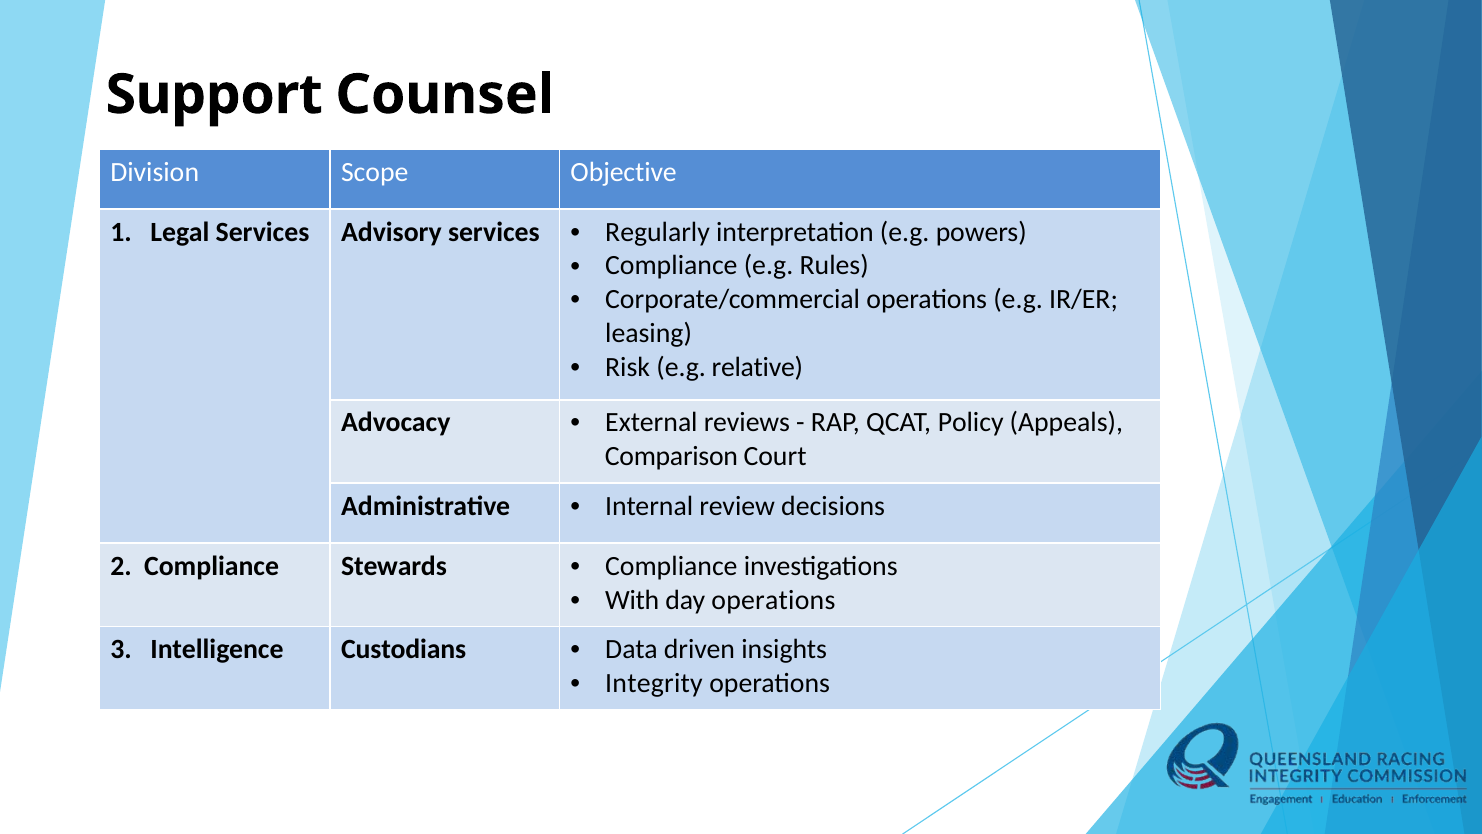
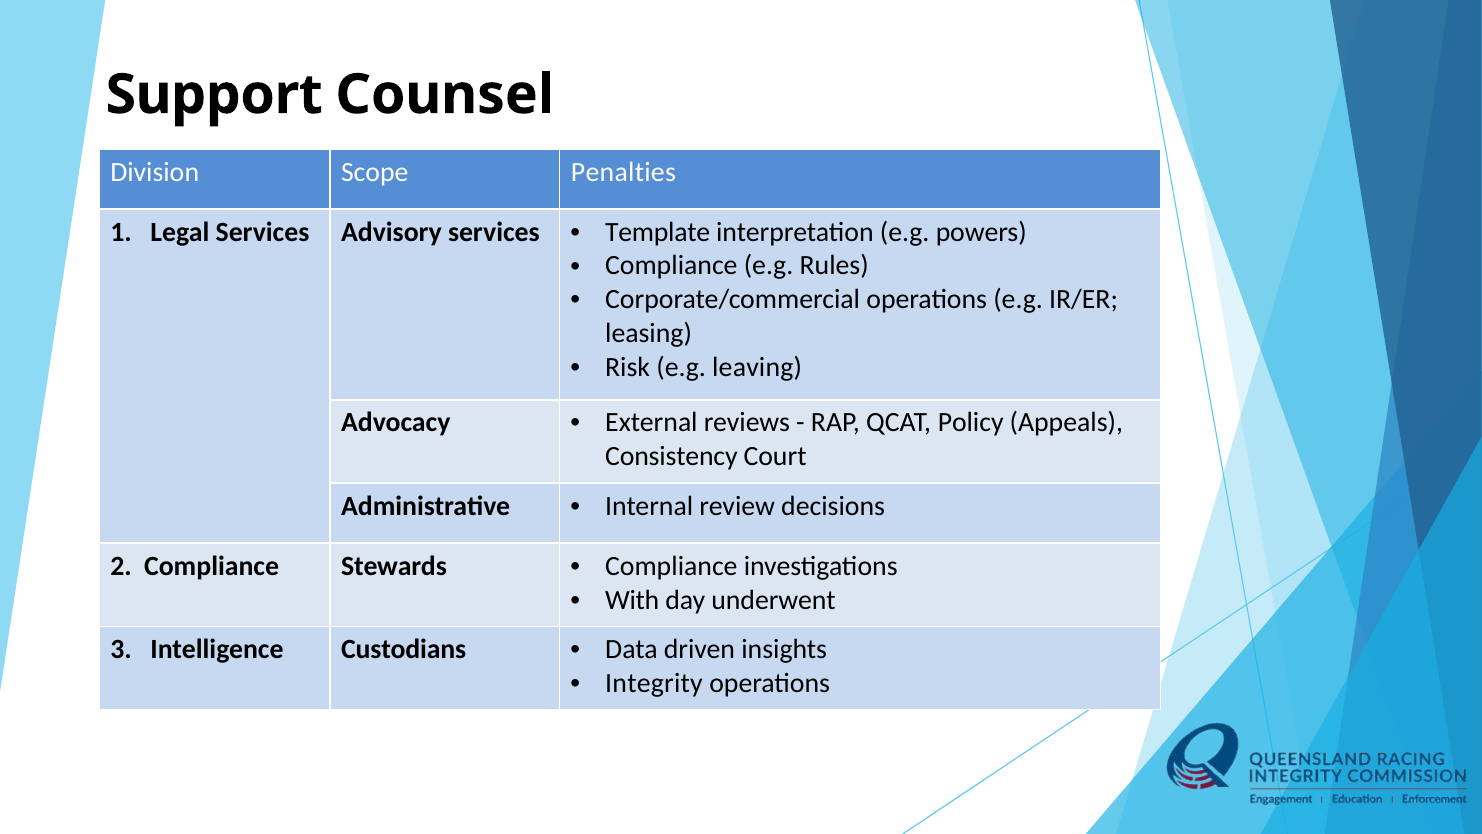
Objective: Objective -> Penalties (623, 172)
Regularly: Regularly -> Template (658, 232)
relative: relative -> leaving (757, 367)
Comparison: Comparison -> Consistency (671, 456)
day operations: operations -> underwent (774, 600)
